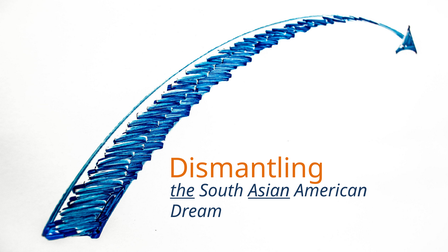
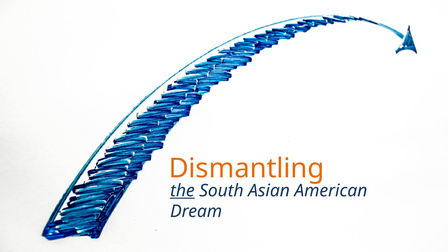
Asian underline: present -> none (269, 191)
